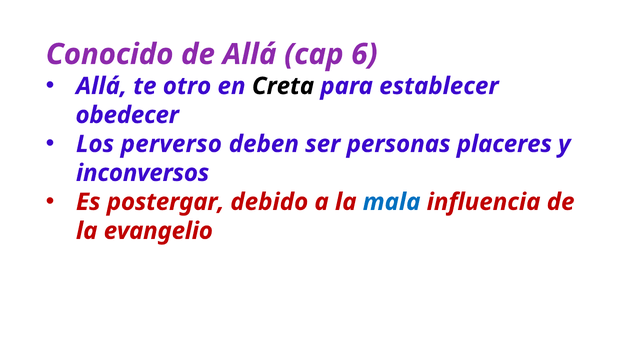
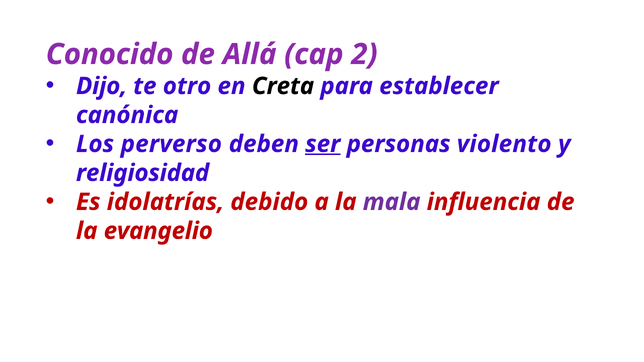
6: 6 -> 2 (364, 54)
Allá: Allá -> Dijo (102, 86)
obedecer: obedecer -> canónica (127, 115)
ser underline: none -> present (323, 144)
placeres: placeres -> violento (504, 144)
inconversos: inconversos -> religiosidad (143, 173)
postergar: postergar -> idolatrías (165, 202)
mala colour: blue -> purple (392, 202)
